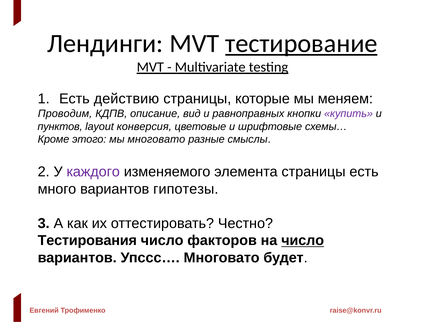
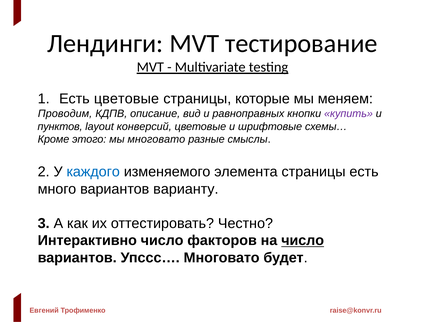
тестирование underline: present -> none (301, 44)
Есть действию: действию -> цветовые (126, 99)
конверсия: конверсия -> конверсий (144, 126)
каждого colour: purple -> blue (93, 172)
гипотезы: гипотезы -> варианту (186, 189)
Тестирования: Тестирования -> Интерактивно (87, 240)
